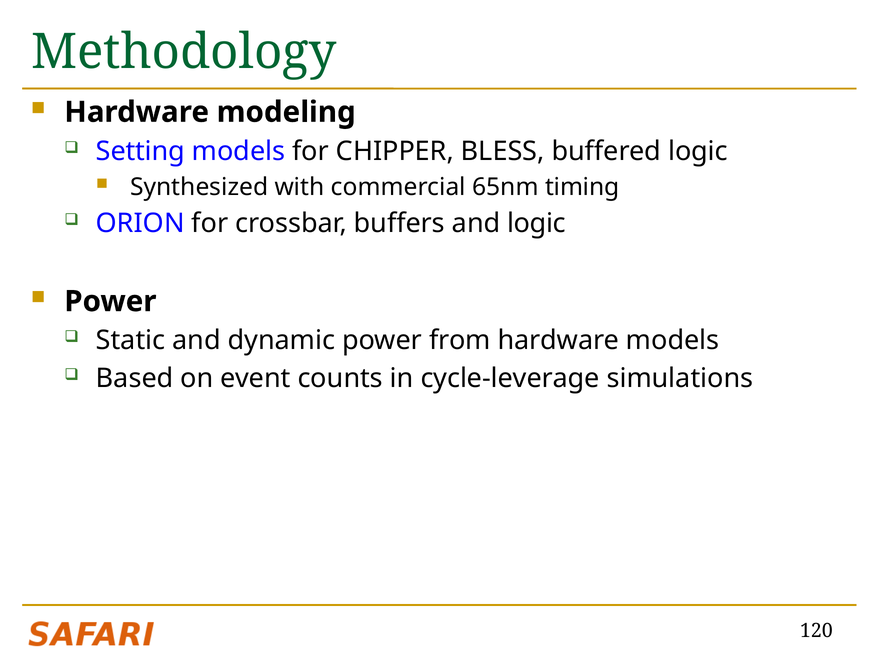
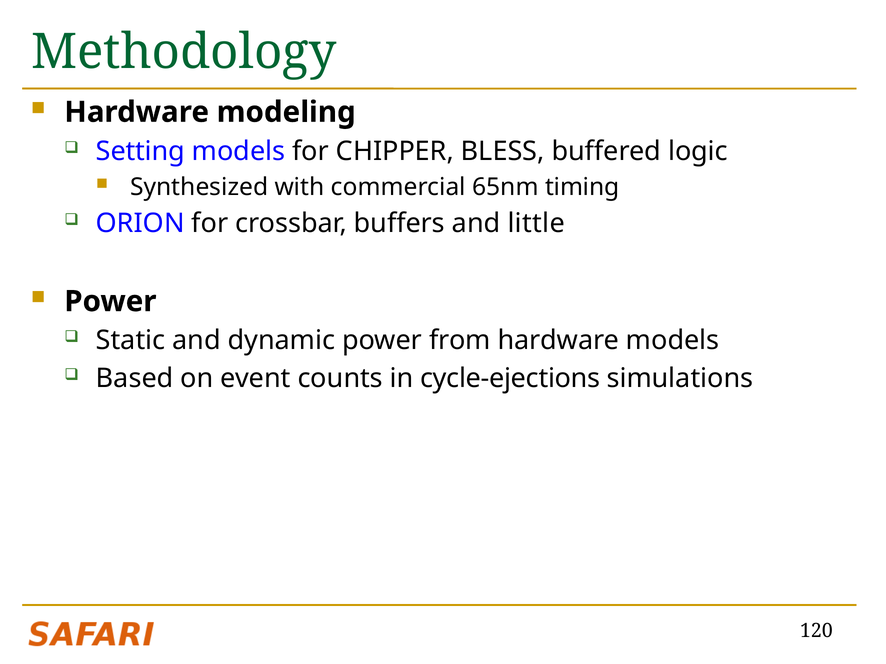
and logic: logic -> little (536, 224)
cycle-leverage: cycle-leverage -> cycle-ejections (510, 379)
